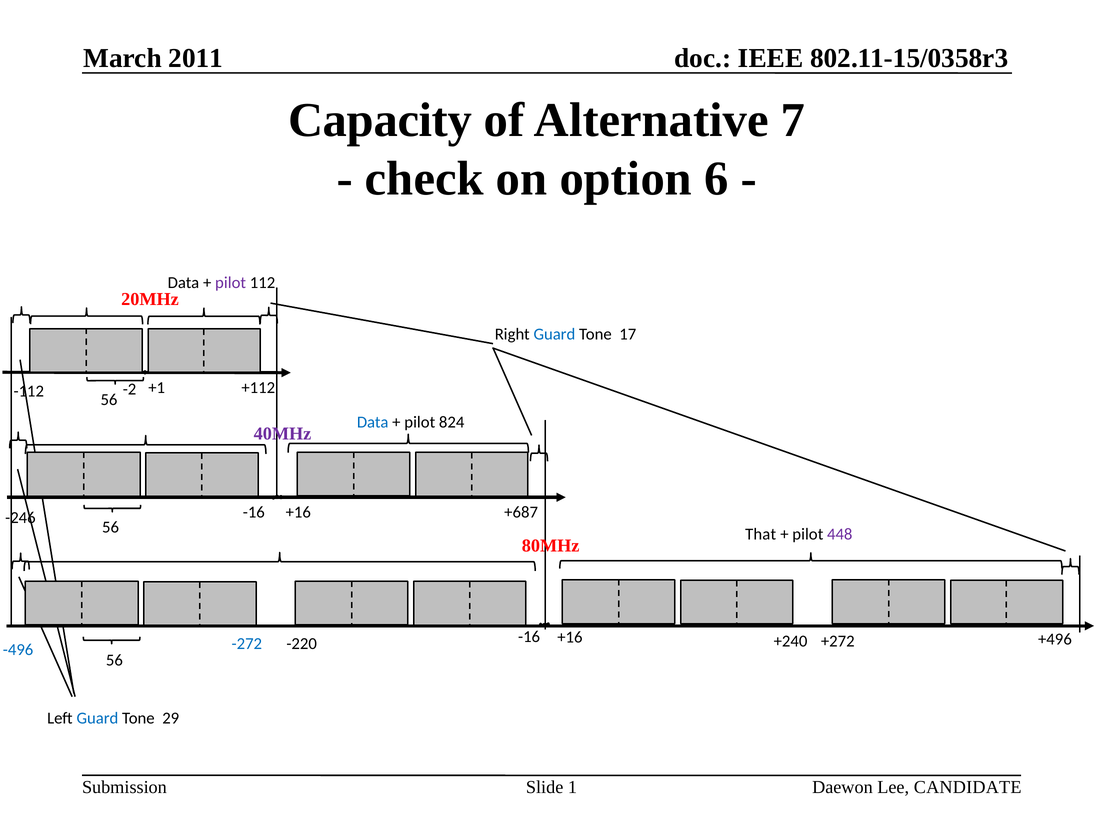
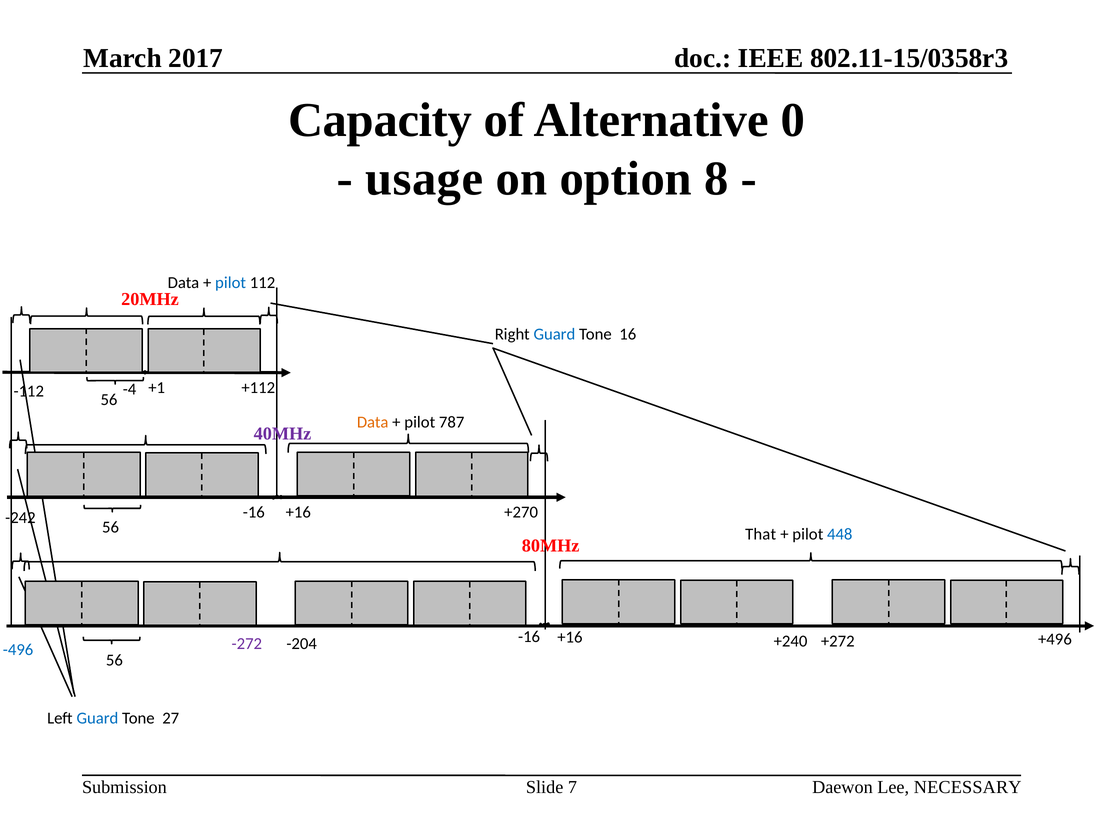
2011: 2011 -> 2017 (196, 58)
7: 7 -> 0 (793, 120)
check: check -> usage (424, 178)
6: 6 -> 8 (716, 178)
pilot colour: purple -> blue (231, 283)
17: 17 -> 16 (628, 334)
-2: -2 -> -4 (130, 389)
Data colour: blue -> orange (373, 422)
824: 824 -> 787 (452, 422)
+687: +687 -> +270 (521, 512)
-246: -246 -> -242 (20, 517)
448 colour: purple -> blue (840, 534)
-272 colour: blue -> purple (247, 643)
-220: -220 -> -204 (302, 643)
29: 29 -> 27 (171, 718)
1: 1 -> 7 (572, 787)
CANDIDATE: CANDIDATE -> NECESSARY (968, 787)
